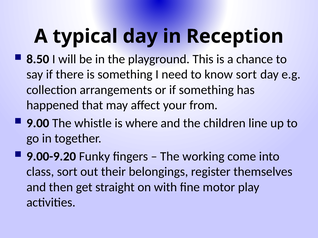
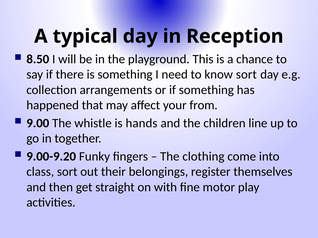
where: where -> hands (142, 123)
working: working -> clothing (203, 157)
